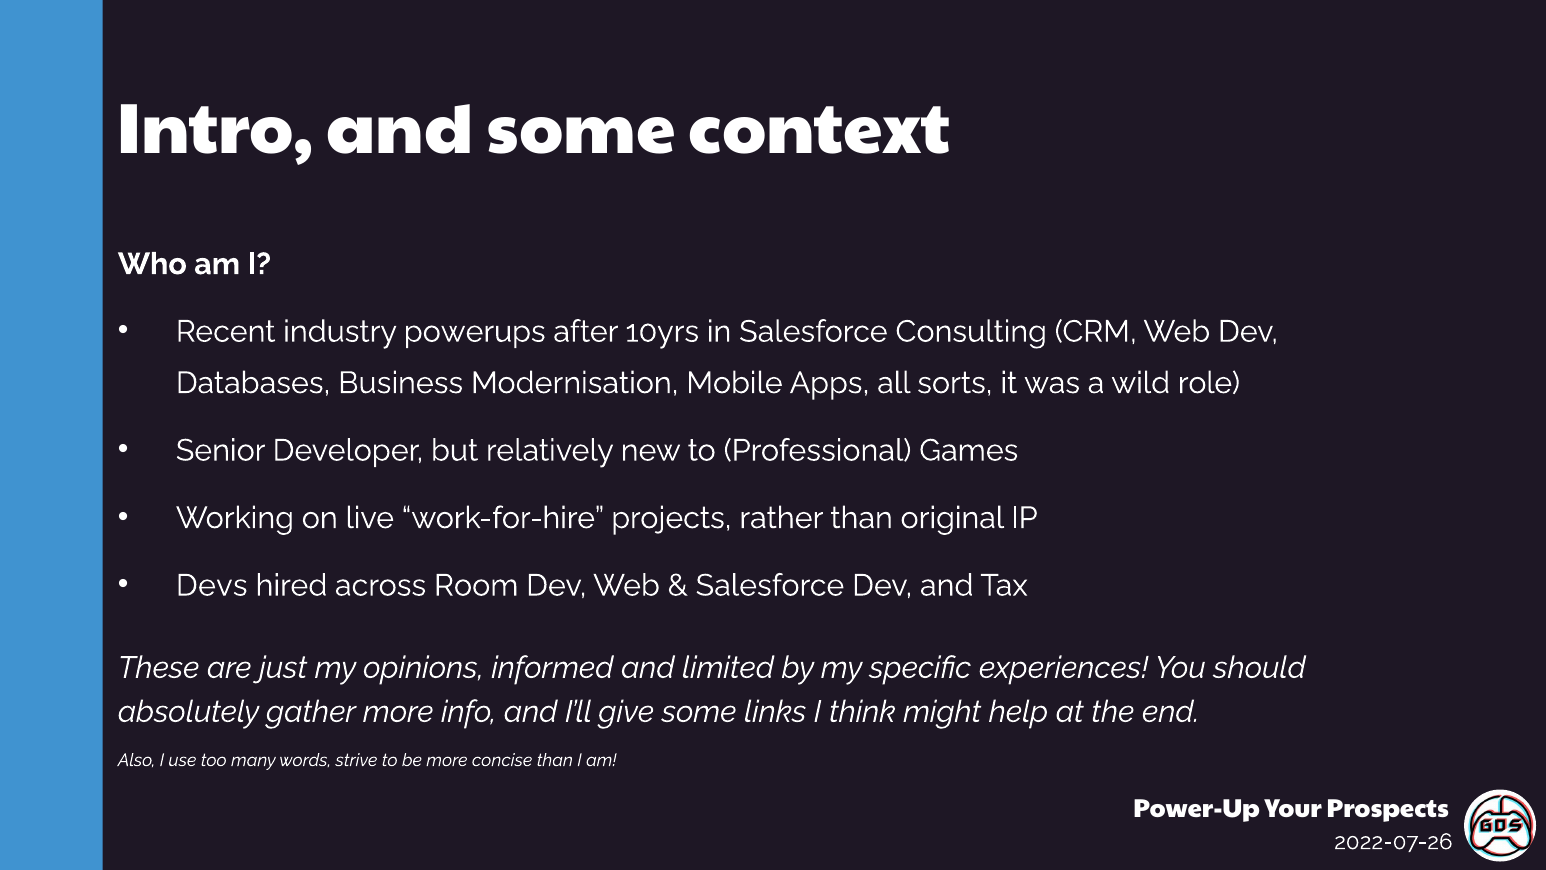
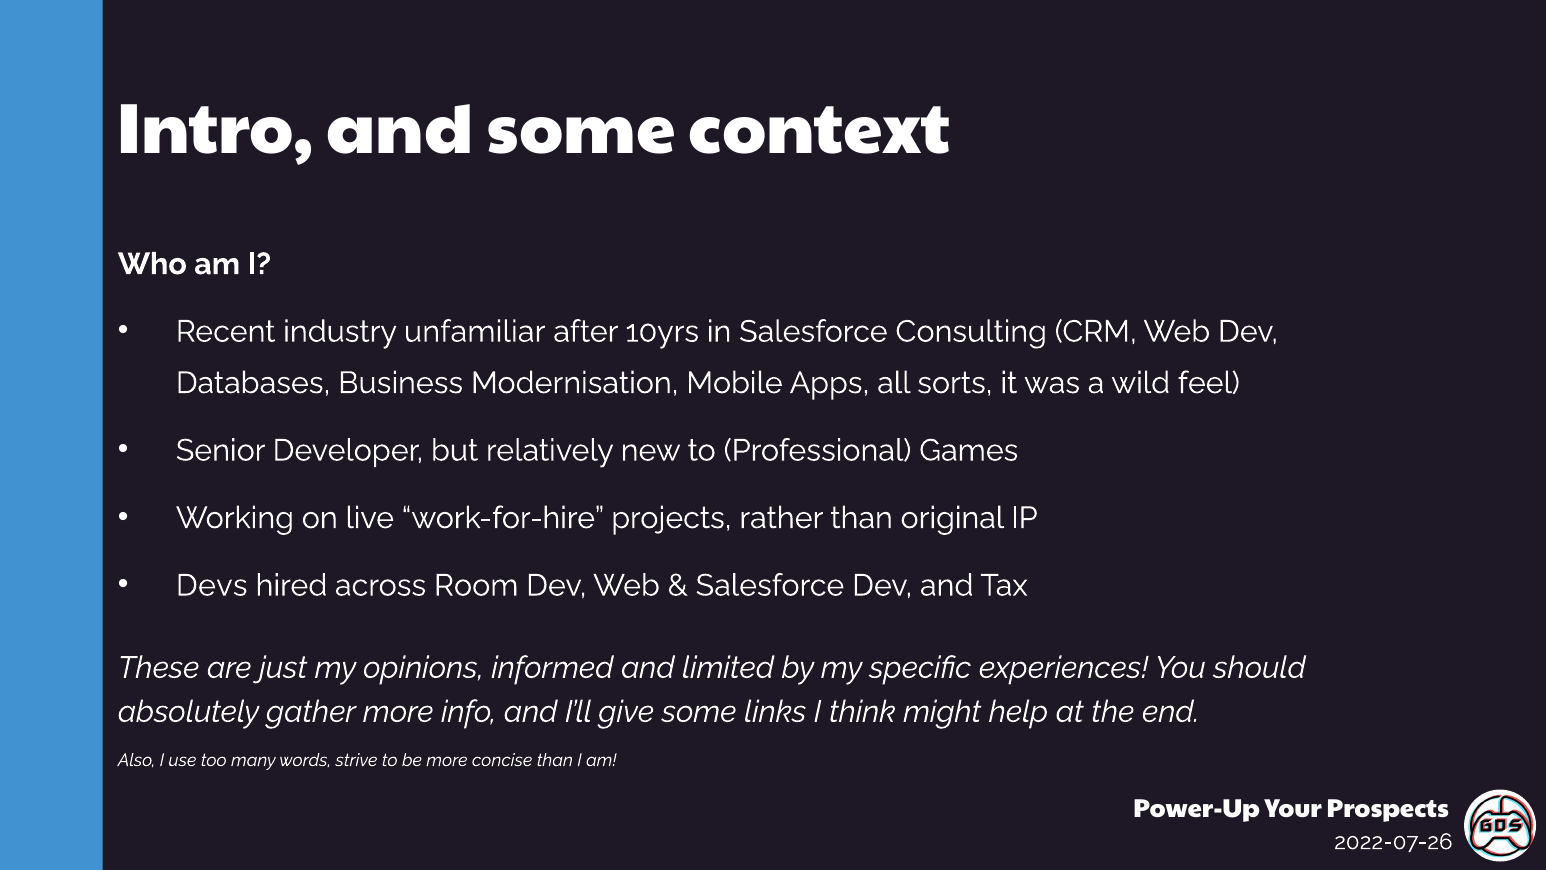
powerups: powerups -> unfamiliar (475, 331)
role: role -> feel (1209, 383)
